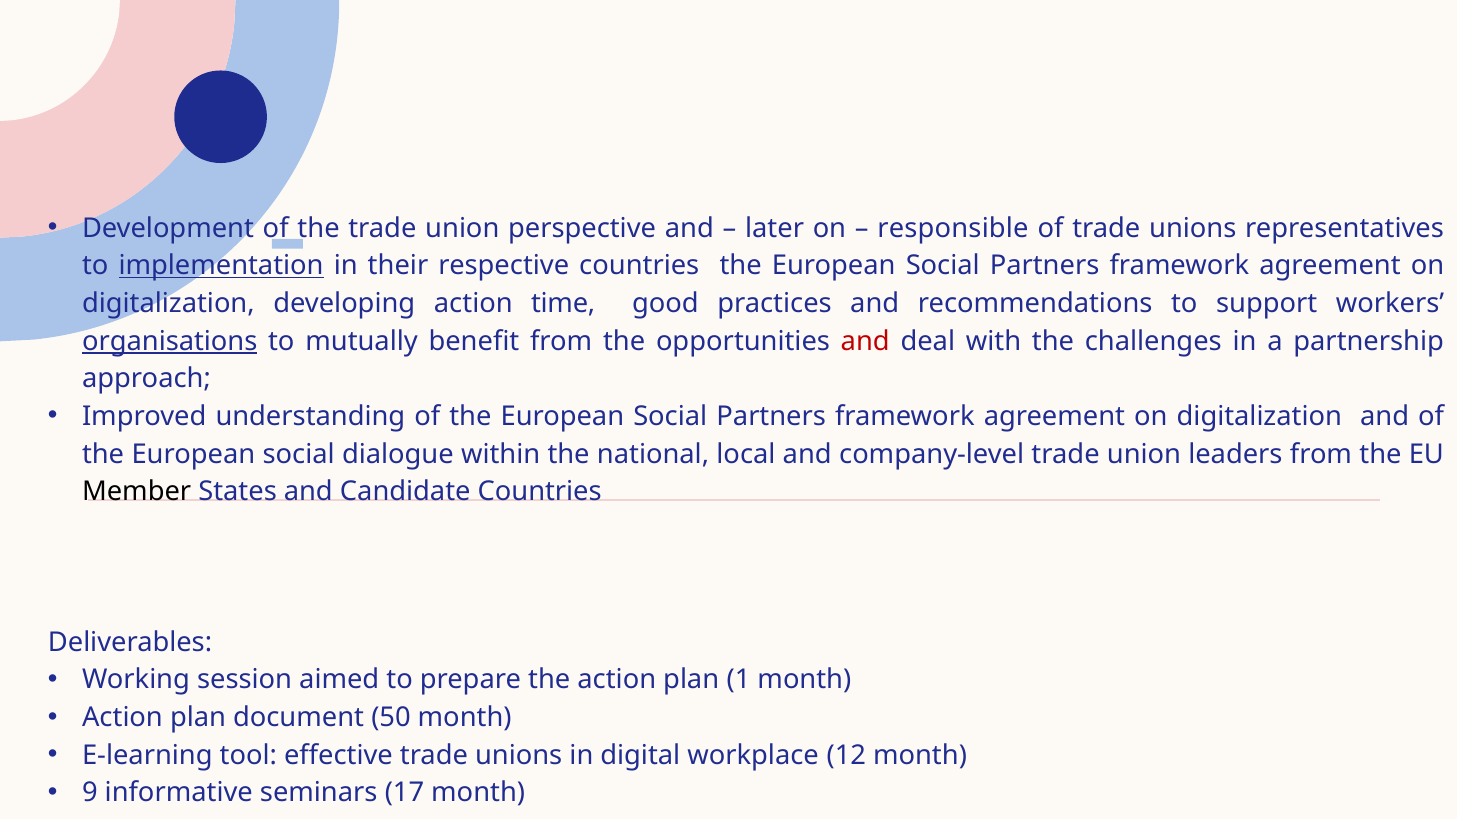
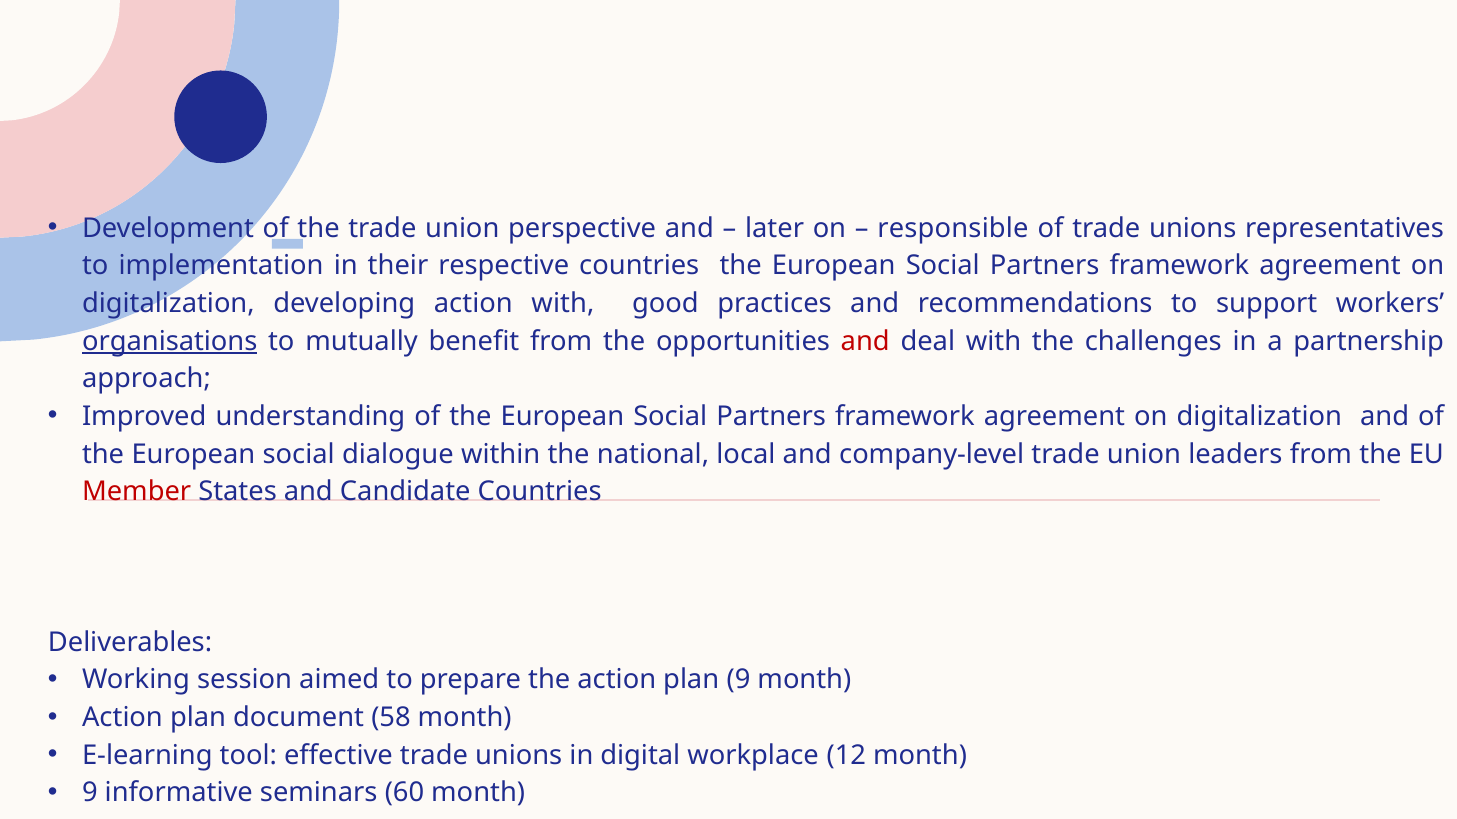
implementation underline: present -> none (221, 266)
action time: time -> with (563, 304)
Member colour: black -> red (137, 492)
plan 1: 1 -> 9 (739, 680)
50: 50 -> 58 (391, 718)
17: 17 -> 60 (404, 794)
